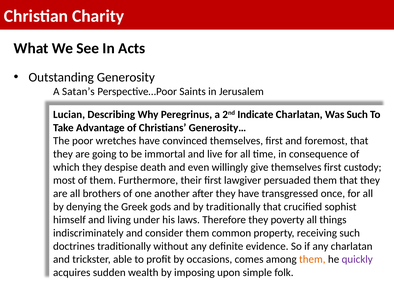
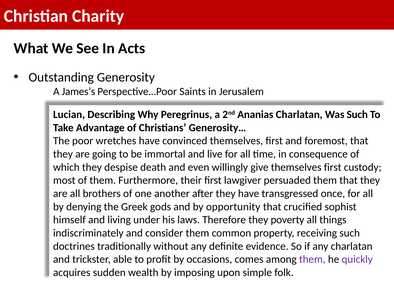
Satan’s: Satan’s -> James’s (78, 91)
Indicate: Indicate -> Ananias (255, 114)
by traditionally: traditionally -> opportunity (233, 206)
them colour: orange -> purple (312, 259)
